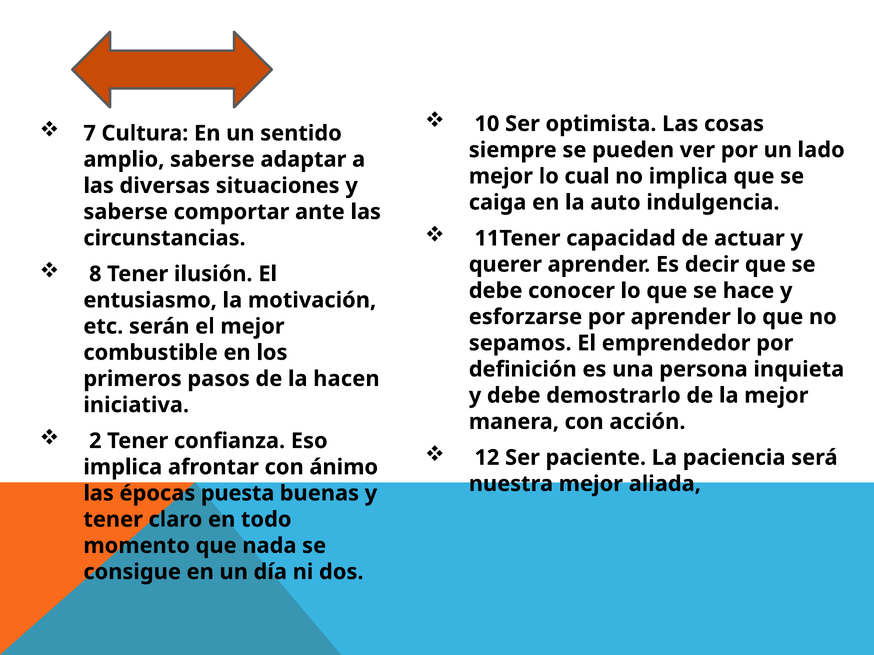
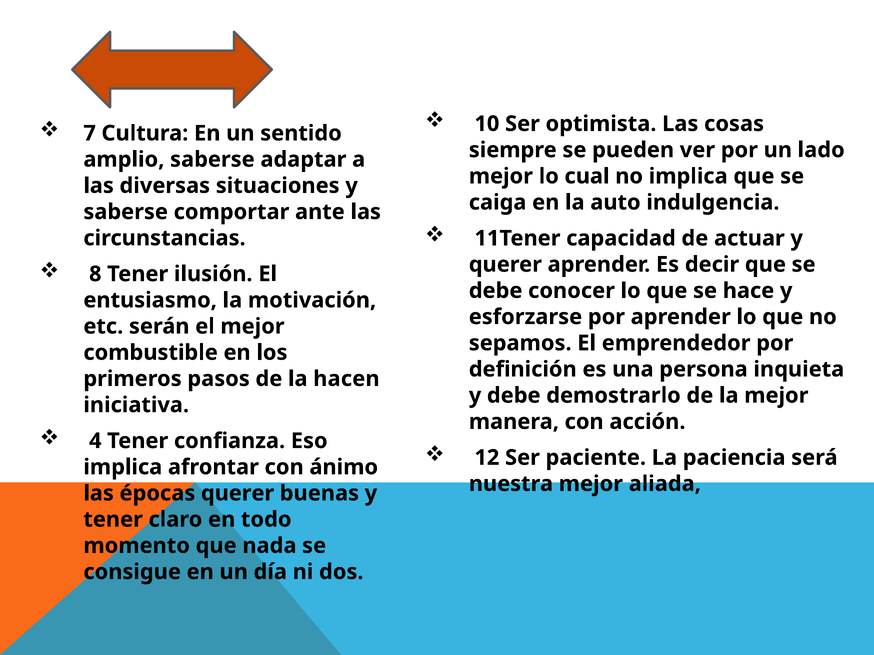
2: 2 -> 4 (95, 441)
épocas puesta: puesta -> querer (238, 494)
